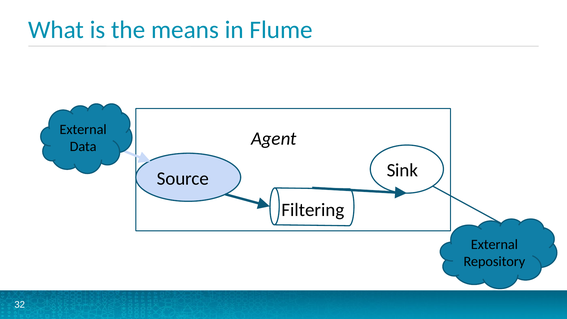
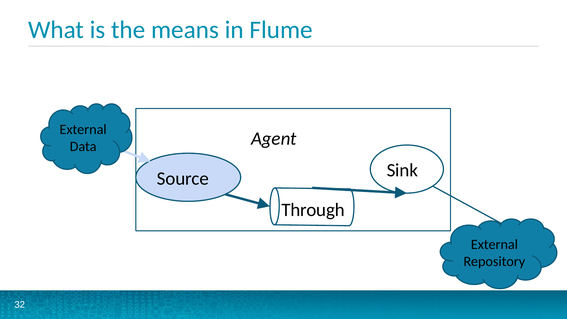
Filtering: Filtering -> Through (313, 210)
